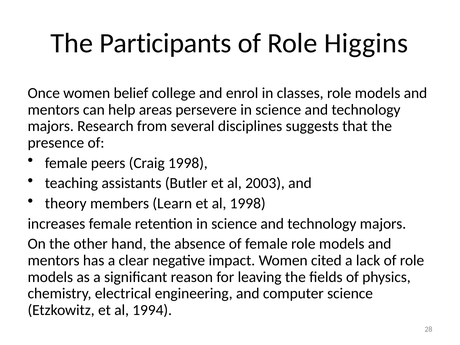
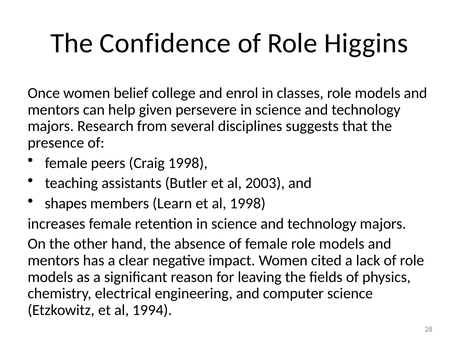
Participants: Participants -> Confidence (165, 43)
areas: areas -> given (155, 110)
theory: theory -> shapes (66, 203)
